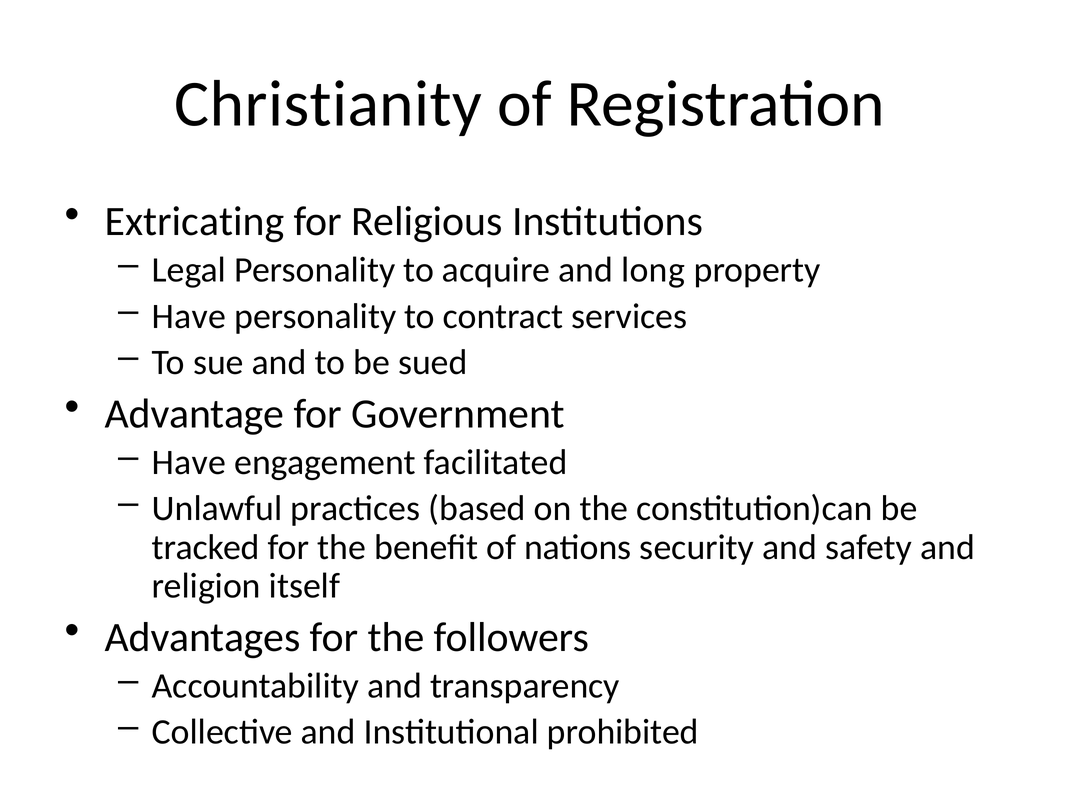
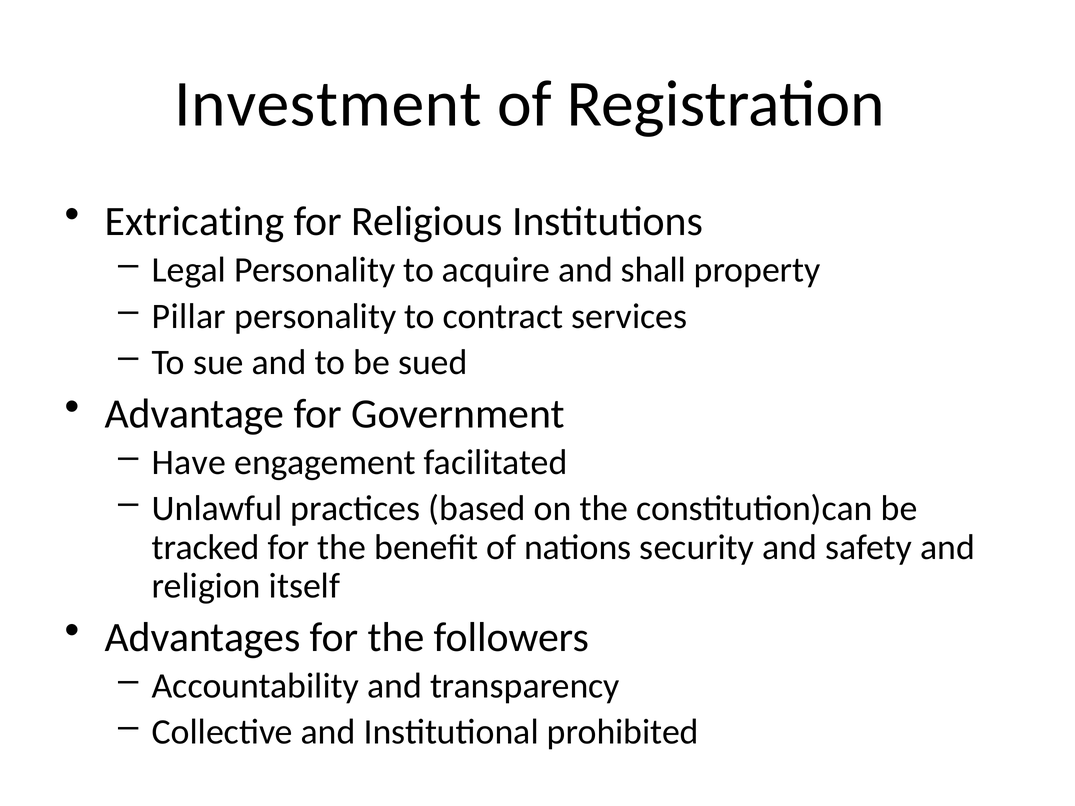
Christianity: Christianity -> Investment (328, 104)
long: long -> shall (653, 270)
Have: Have -> Pillar (189, 316)
